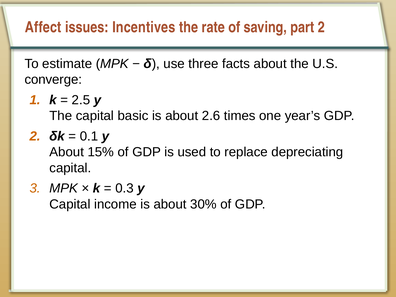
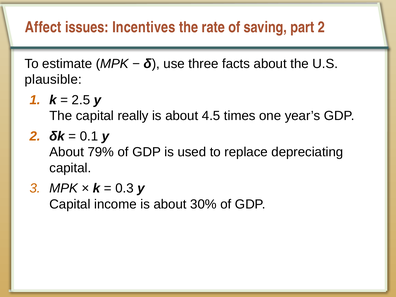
converge: converge -> plausible (53, 79)
basic: basic -> really (133, 116)
2.6: 2.6 -> 4.5 (211, 116)
15%: 15% -> 79% (101, 152)
